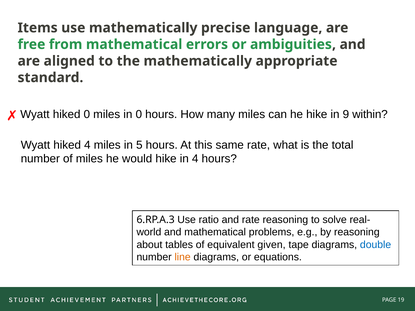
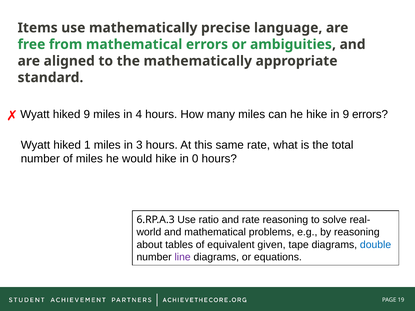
hiked 0: 0 -> 9 (87, 114)
in 0: 0 -> 4 (139, 114)
9 within: within -> errors (370, 114)
hiked 4: 4 -> 1 (87, 145)
5: 5 -> 3 (139, 145)
in 4: 4 -> 0 (195, 159)
line colour: orange -> purple (183, 257)
